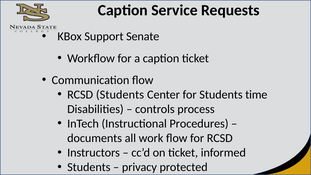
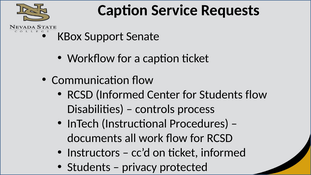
RCSD Students: Students -> Informed (120, 95)
Students time: time -> flow (256, 95)
